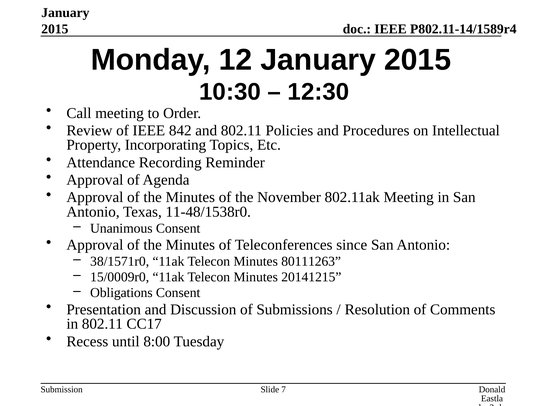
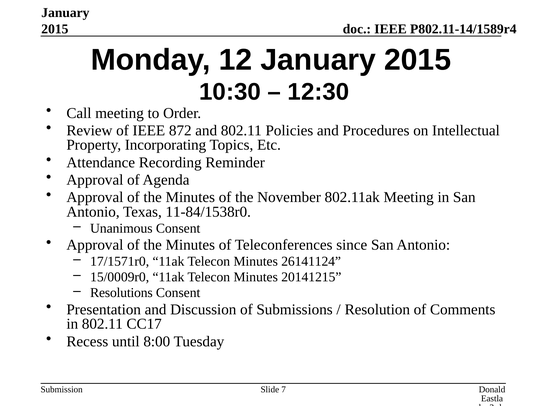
842: 842 -> 872 (180, 131)
11-48/1538r0: 11-48/1538r0 -> 11-84/1538r0 (208, 212)
38/1571r0: 38/1571r0 -> 17/1571r0 (120, 262)
80111263: 80111263 -> 26141124 (311, 262)
Obligations: Obligations -> Resolutions (121, 293)
